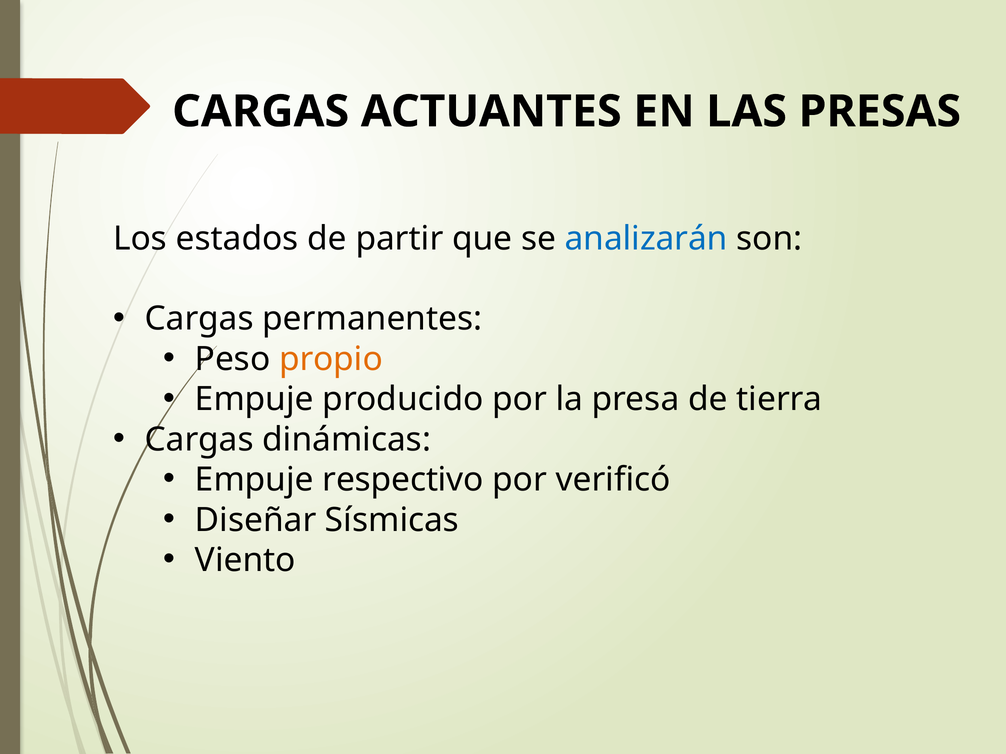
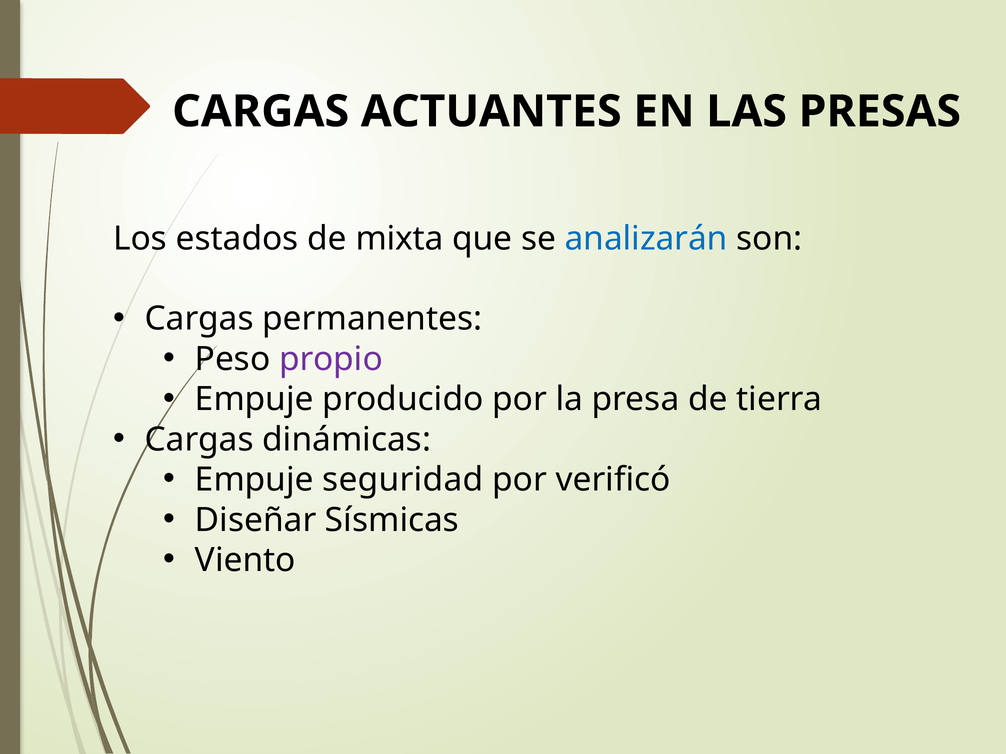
partir: partir -> mixta (400, 239)
propio colour: orange -> purple (331, 359)
respectivo: respectivo -> seguridad (403, 480)
